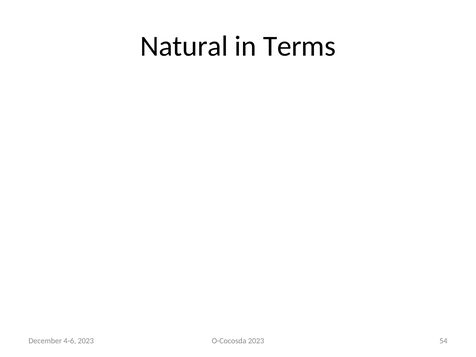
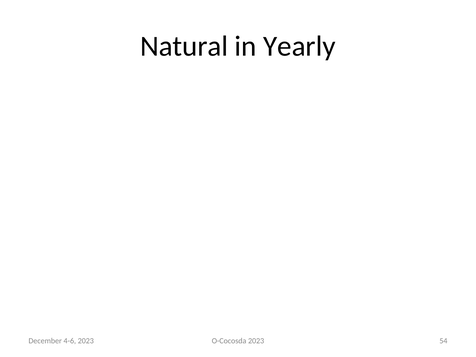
Terms: Terms -> Yearly (299, 46)
